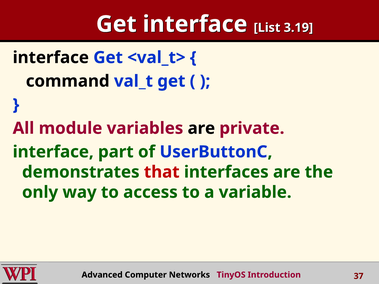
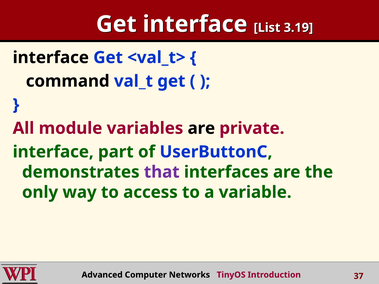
that colour: red -> purple (162, 172)
